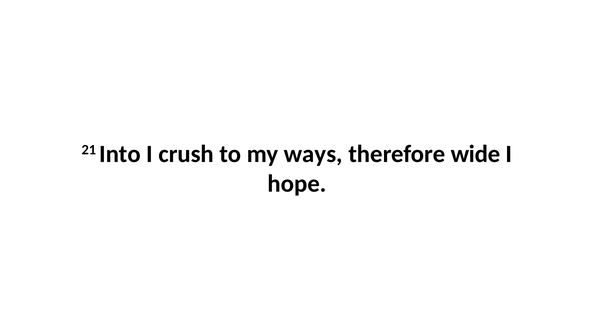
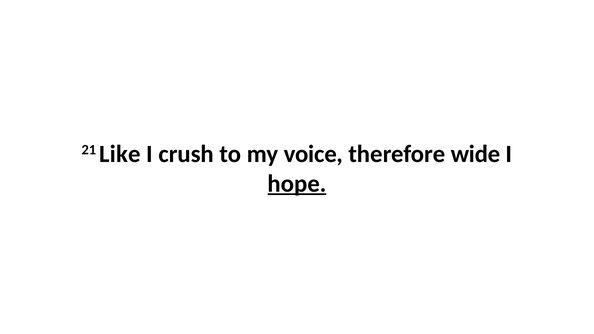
Into: Into -> Like (120, 154)
ways: ways -> voice (313, 154)
hope underline: none -> present (297, 184)
